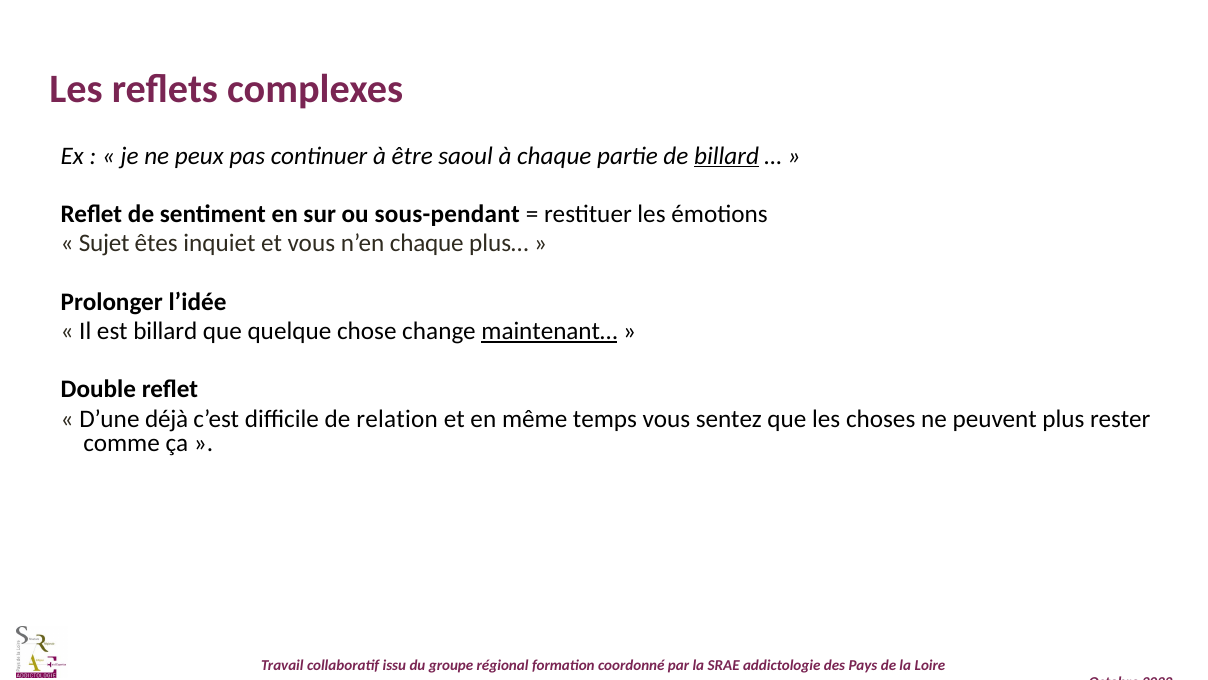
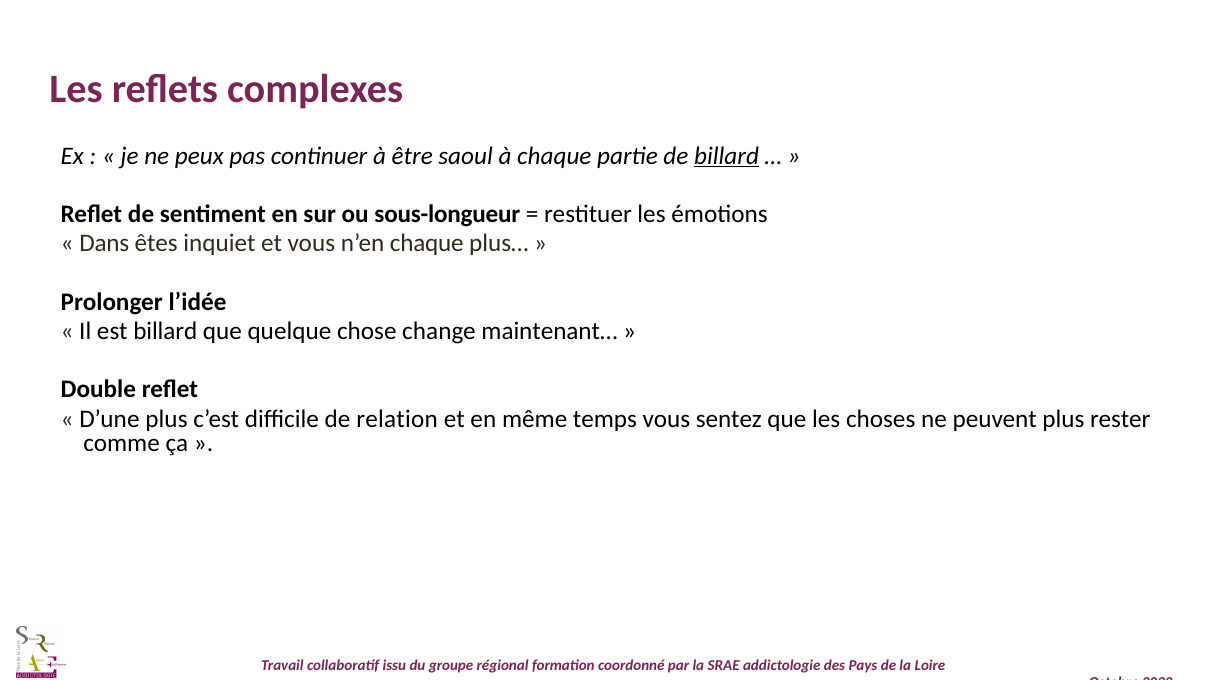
sous-pendant: sous-pendant -> sous-longueur (447, 214)
Sujet: Sujet -> Dans (104, 243)
maintenant… underline: present -> none (549, 331)
D’une déjà: déjà -> plus (166, 419)
